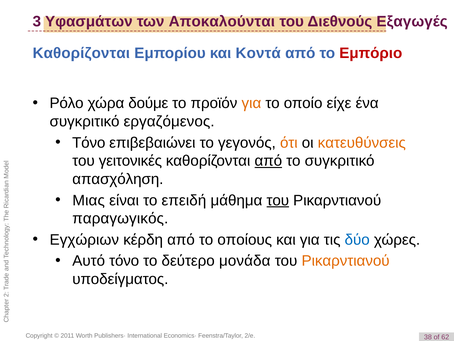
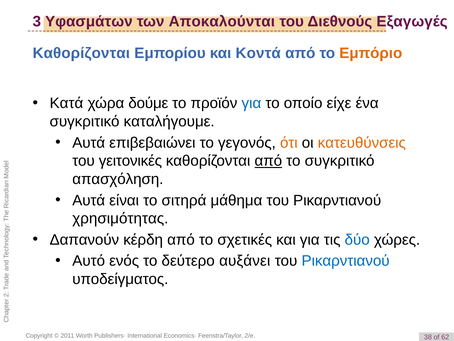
Εμπόριο colour: red -> orange (371, 53)
Ρόλο: Ρόλο -> Κατά (66, 103)
για colour: orange -> blue (251, 103)
εργαζόμενος: εργαζόμενος -> καταλήγουμε (169, 121)
Τόνο: Τόνο -> Αυτά (89, 143)
Μιας: Μιας -> Αυτά (89, 200)
επειδή: επειδή -> σιτηρά (184, 200)
του underline: present -> none (278, 200)
παραγωγικός: παραγωγικός -> χρησιμότητας (120, 218)
Εγχώριων: Εγχώριων -> Δαπανούν (84, 239)
οποίους: οποίους -> σχετικές (245, 239)
Αυτό τόνο: τόνο -> ενός (124, 261)
μονάδα: μονάδα -> αυξάνει (245, 261)
Ρικαρντιανού colour: orange -> blue (346, 261)
